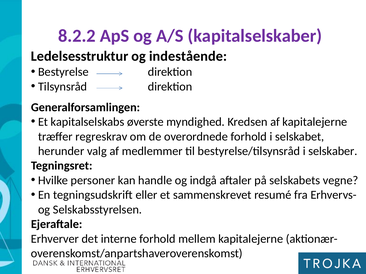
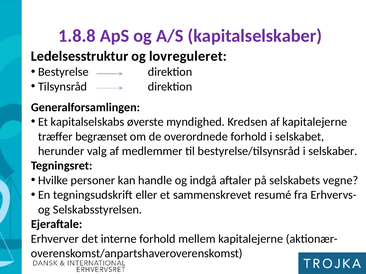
8.2.2: 8.2.2 -> 1.8.8 (77, 36)
indestående: indestående -> lovreguleret (188, 56)
regreskrav: regreskrav -> begrænset (101, 137)
